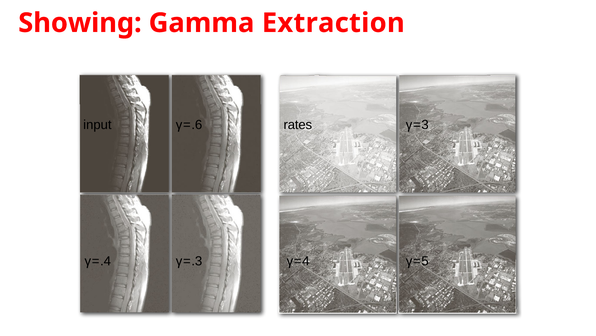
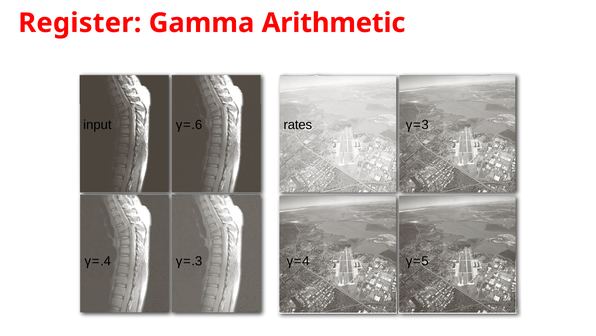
Showing: Showing -> Register (80, 23)
Extraction: Extraction -> Arithmetic (334, 23)
